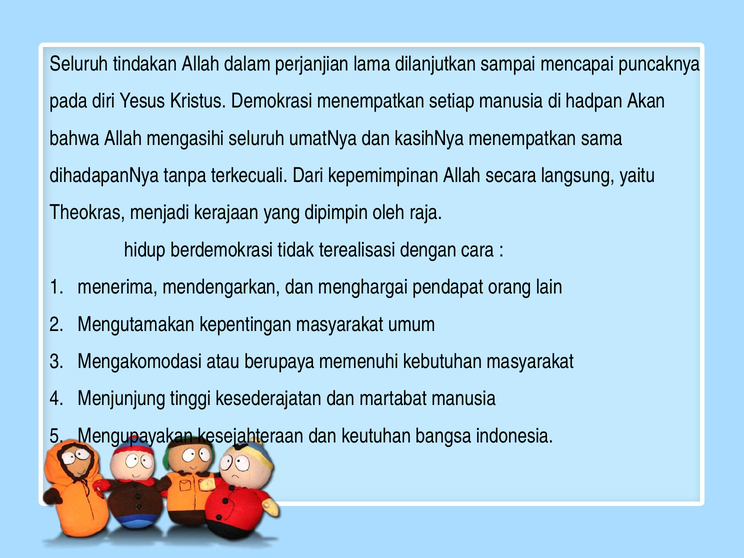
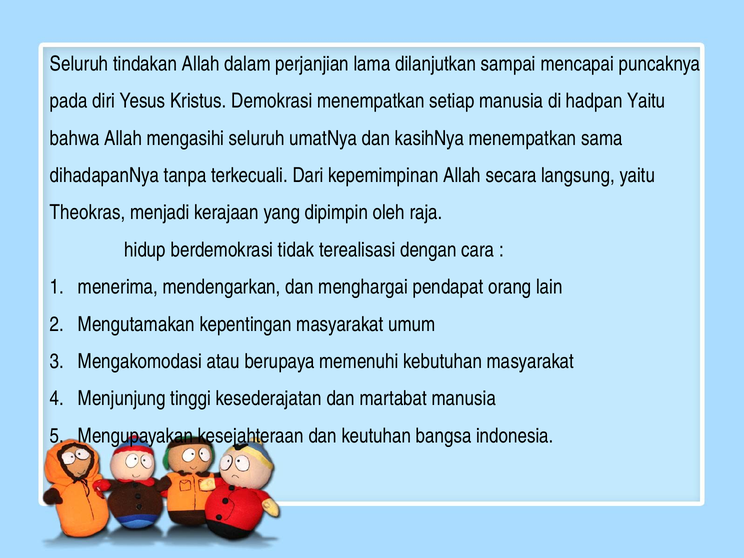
hadpan Akan: Akan -> Yaitu (646, 101)
